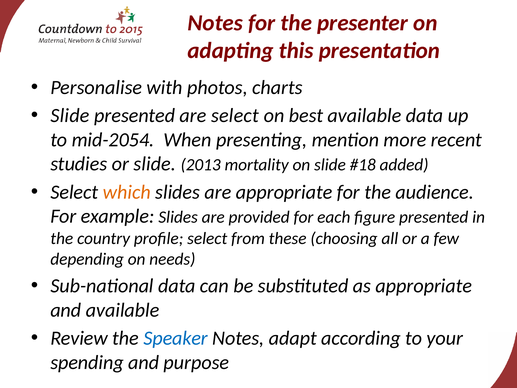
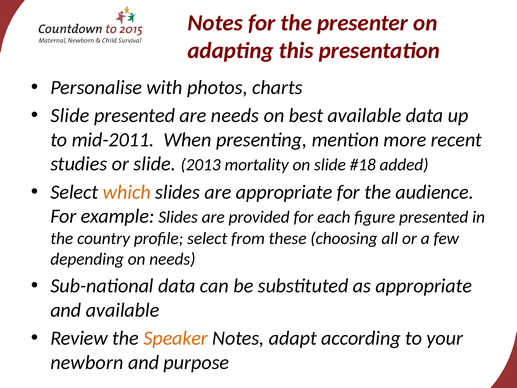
are select: select -> needs (235, 116)
mid-2054: mid-2054 -> mid-2011 (113, 140)
Speaker colour: blue -> orange (176, 338)
spending: spending -> newborn (87, 362)
